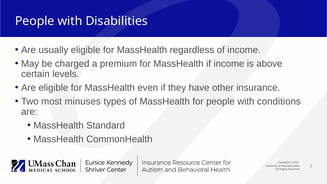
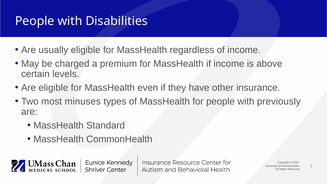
conditions: conditions -> previously (279, 101)
